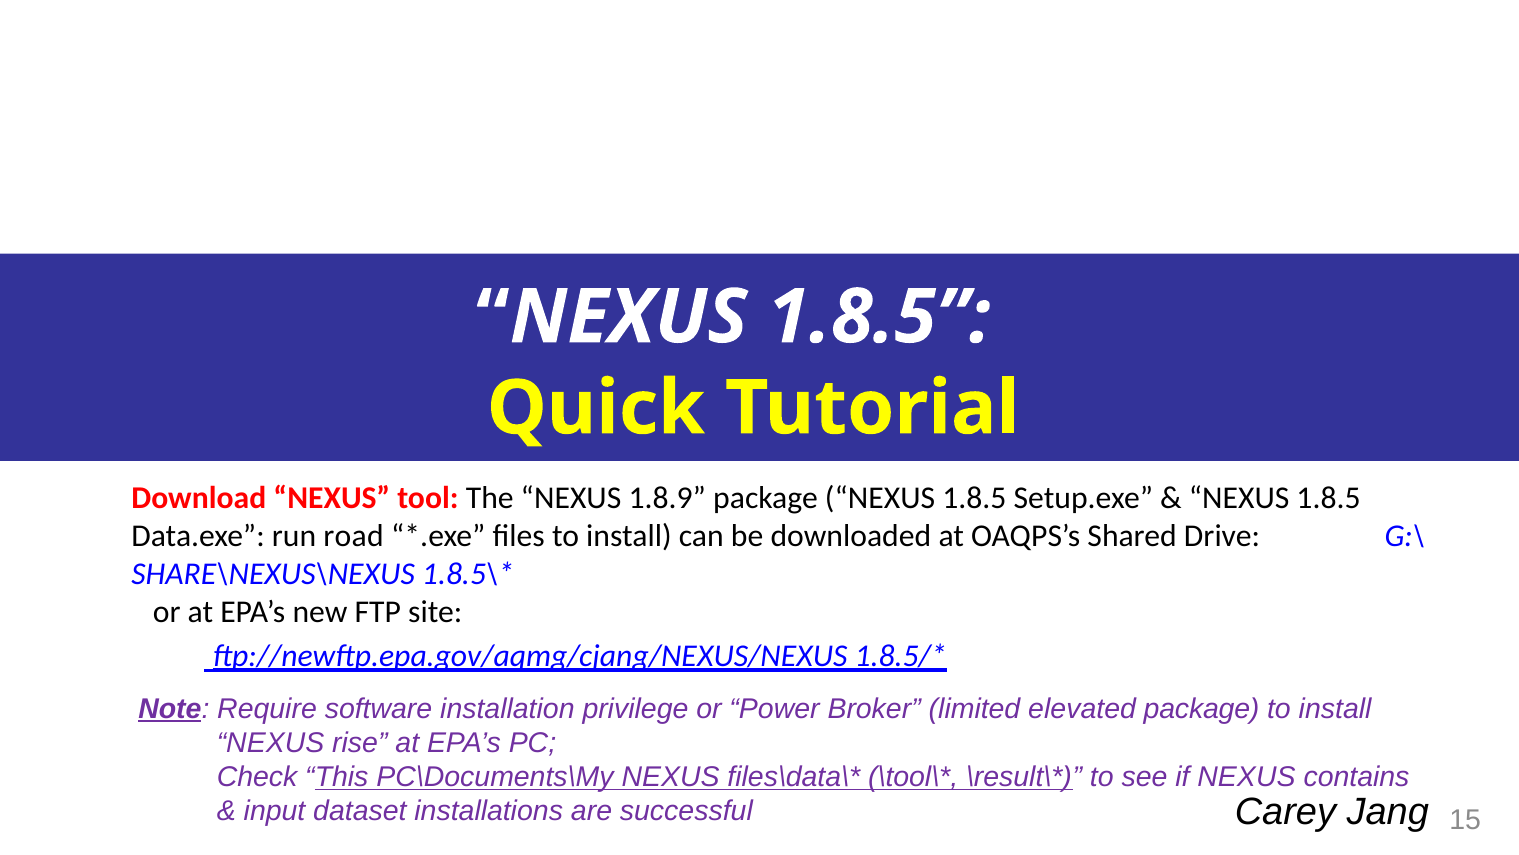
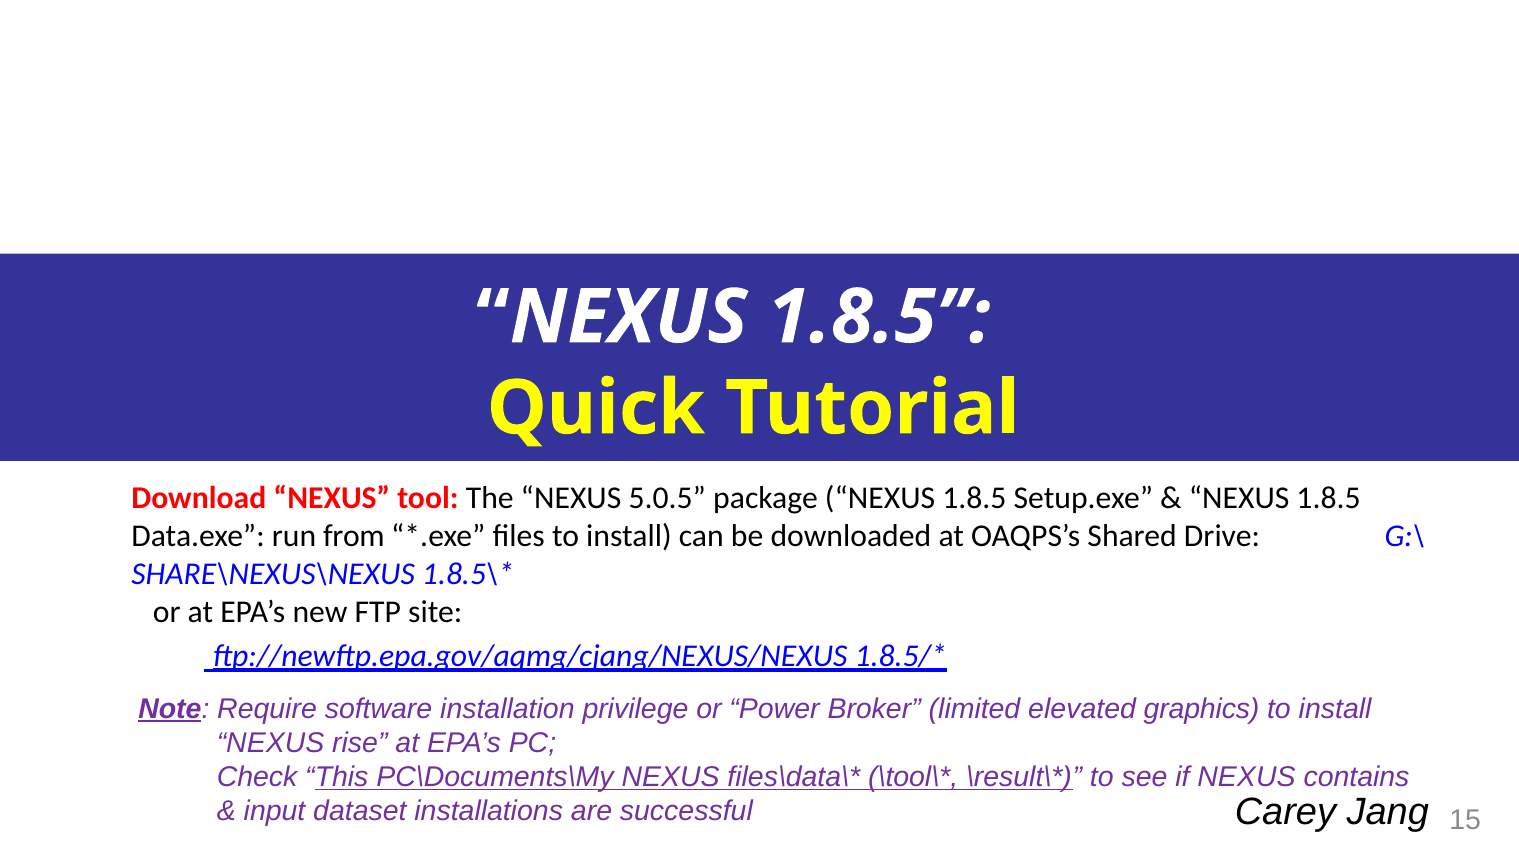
1.8.9: 1.8.9 -> 5.0.5 (667, 498)
road: road -> from (354, 536)
elevated package: package -> graphics (1202, 708)
